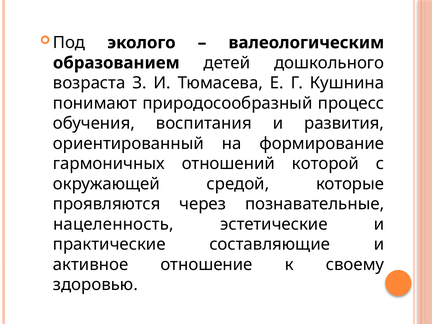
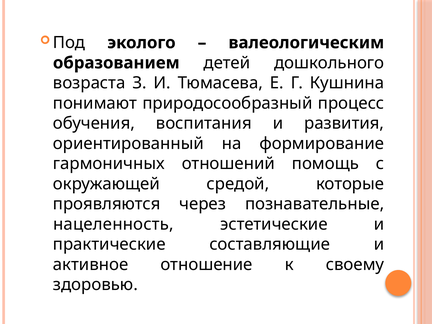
которой: которой -> помощь (325, 164)
